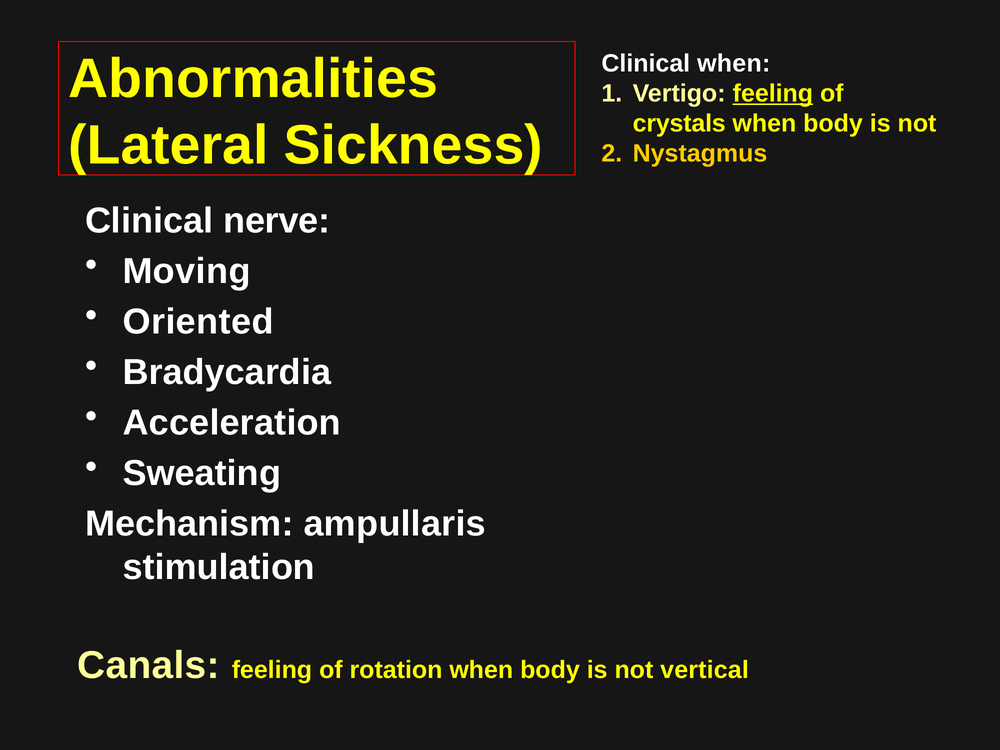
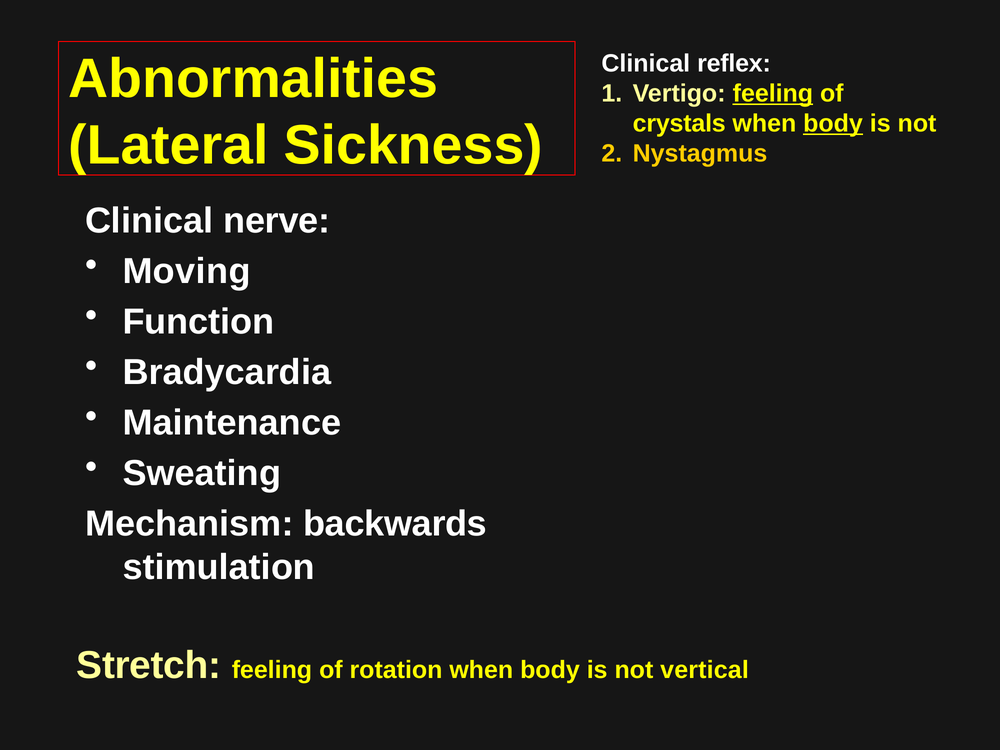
Clinical when: when -> reflex (734, 63)
body underline: none -> present (833, 123)
Oriented: Oriented -> Function (198, 322)
Acceleration: Acceleration -> Maintenance (232, 423)
ampullaris: ampullaris -> backwards (395, 524)
Canals: Canals -> Stretch (149, 665)
